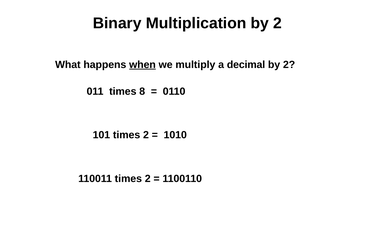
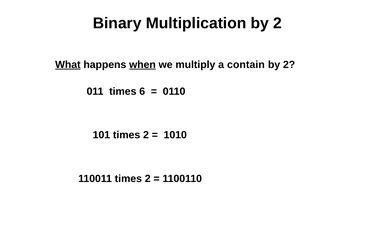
What underline: none -> present (68, 65)
decimal: decimal -> contain (246, 65)
8: 8 -> 6 (142, 91)
